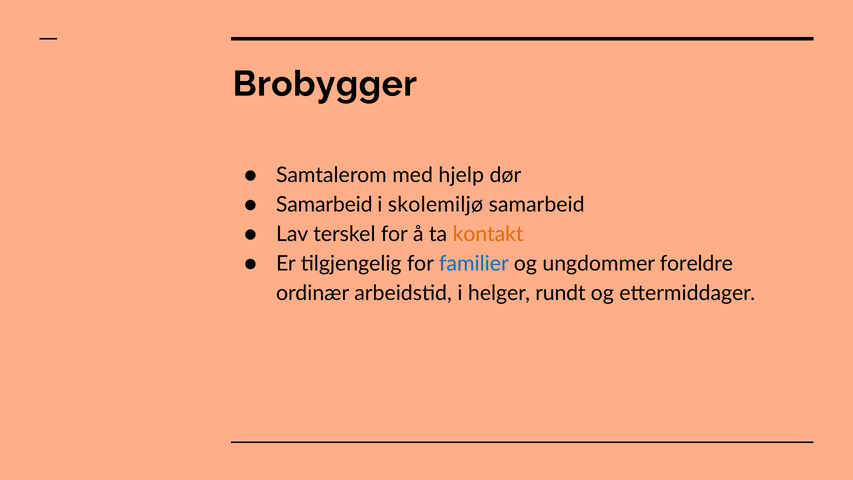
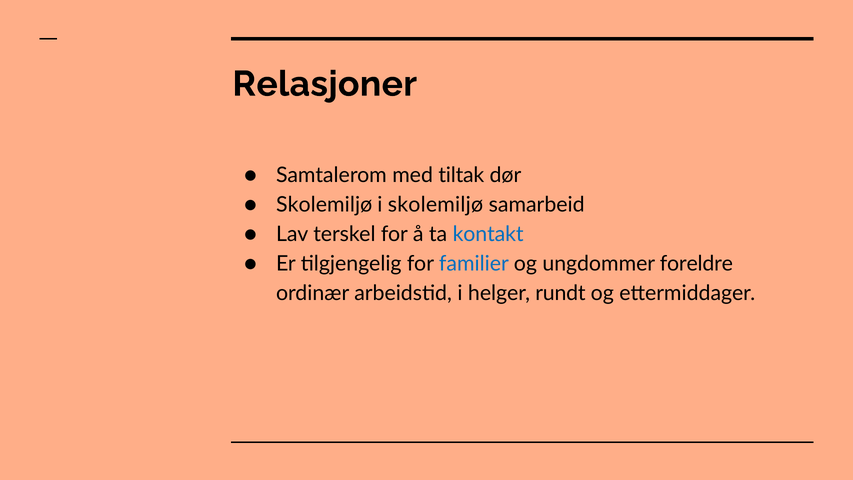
Brobygger: Brobygger -> Relasjoner (325, 84)
hjelp: hjelp -> tiltak (461, 175)
Samarbeid: Samarbeid -> Skolemiljø (324, 205)
kontakt colour: orange -> blue (488, 234)
